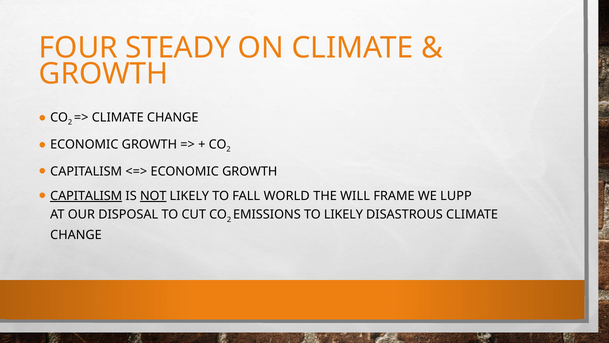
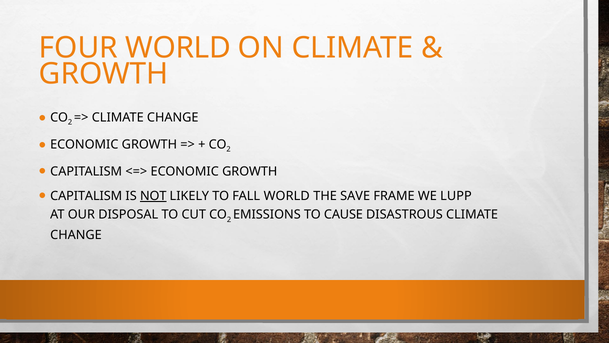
FOUR STEADY: STEADY -> WORLD (178, 48)
CAPITALISM underline: present -> none (86, 196)
WILL: WILL -> SAVE (355, 196)
TO LIKELY: LIKELY -> CAUSE (343, 214)
